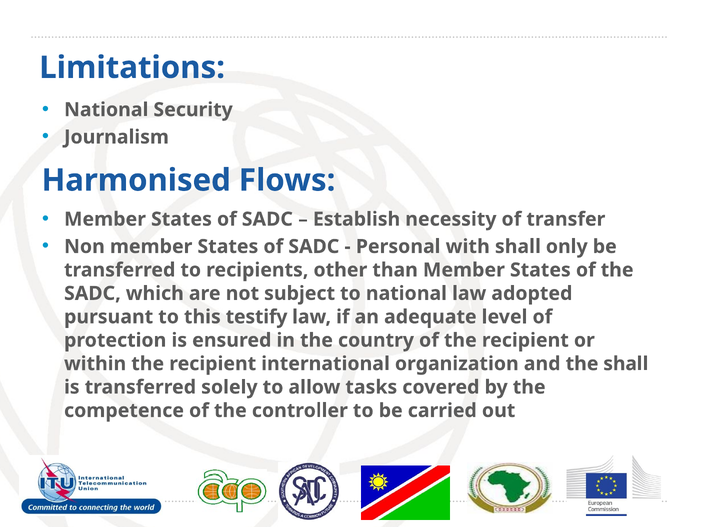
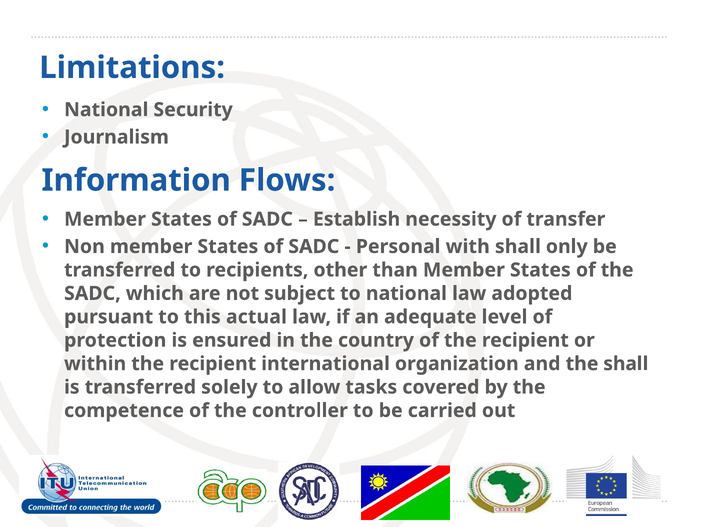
Harmonised: Harmonised -> Information (136, 180)
testify: testify -> actual (256, 317)
